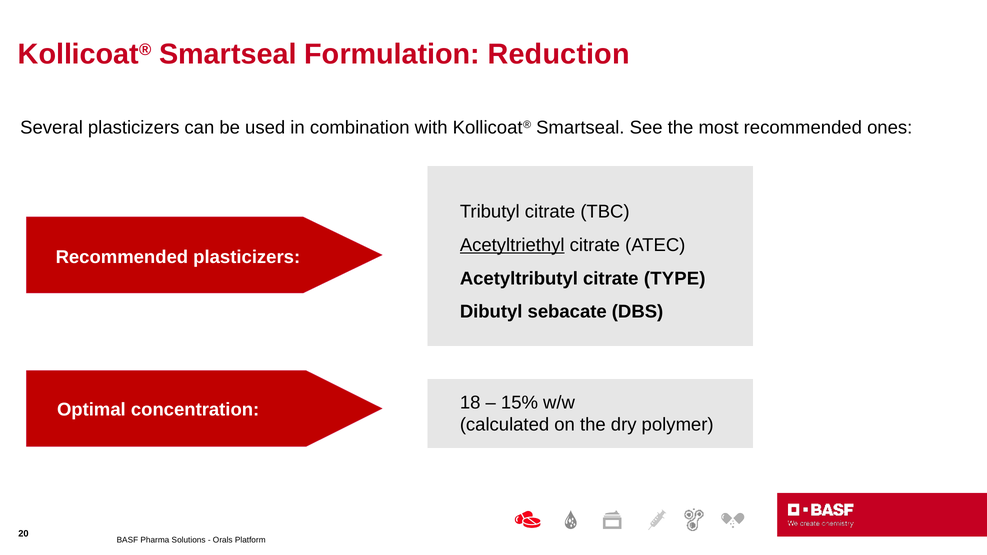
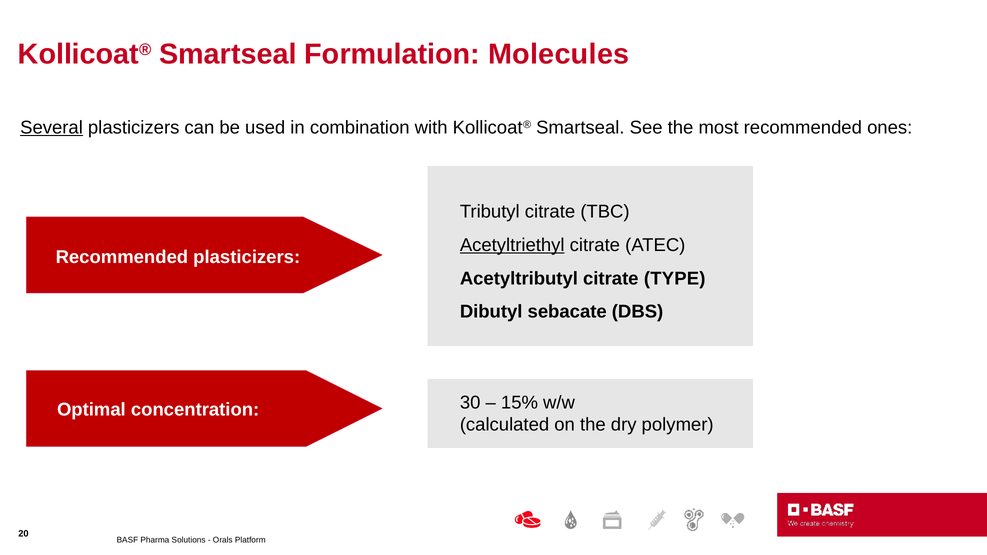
Reduction: Reduction -> Molecules (559, 54)
Several underline: none -> present (52, 128)
18: 18 -> 30 (470, 403)
